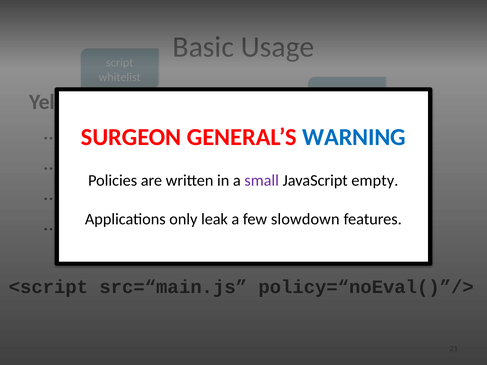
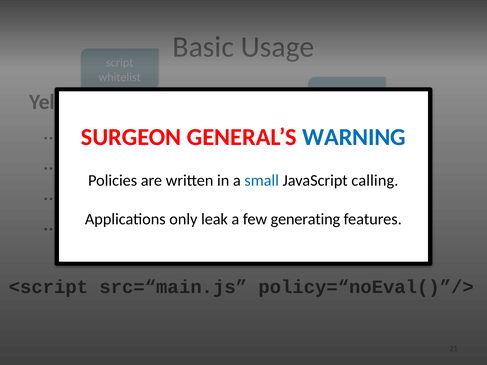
small colour: purple -> blue (262, 180)
empty: empty -> calling (375, 180)
slowdown: slowdown -> generating (305, 219)
